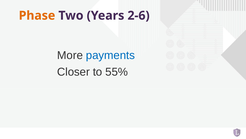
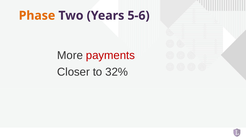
2-6: 2-6 -> 5-6 (139, 16)
payments colour: blue -> red (110, 55)
55%: 55% -> 32% (117, 72)
